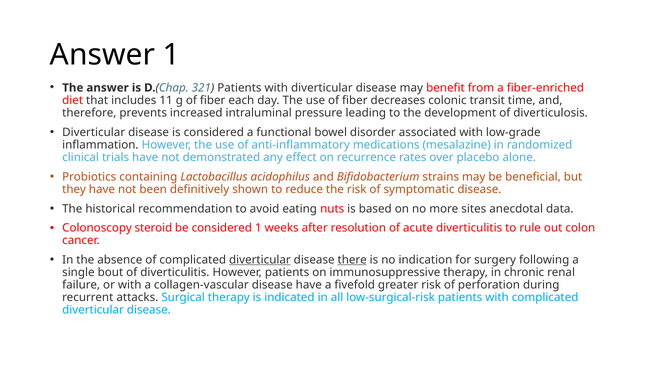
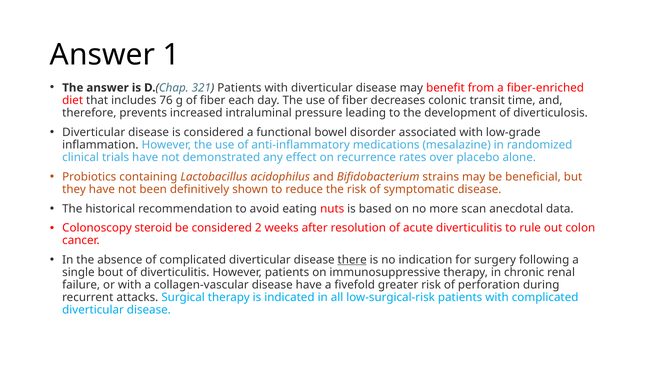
11: 11 -> 76 (166, 101)
sites: sites -> scan (474, 209)
considered 1: 1 -> 2 (258, 228)
diverticular underline: present -> none (260, 260)
